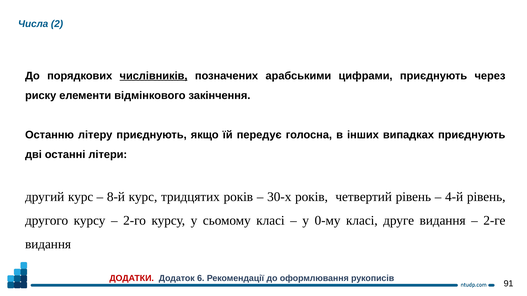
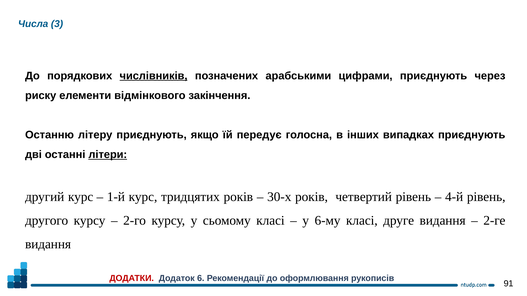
2: 2 -> 3 (57, 24)
літери underline: none -> present (108, 155)
8-й: 8-й -> 1-й (116, 197)
0-му: 0-му -> 6-му (328, 221)
